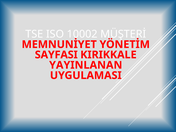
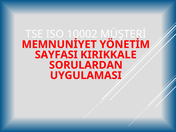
YAYINLANAN: YAYINLANAN -> SORULARDAN (86, 65)
